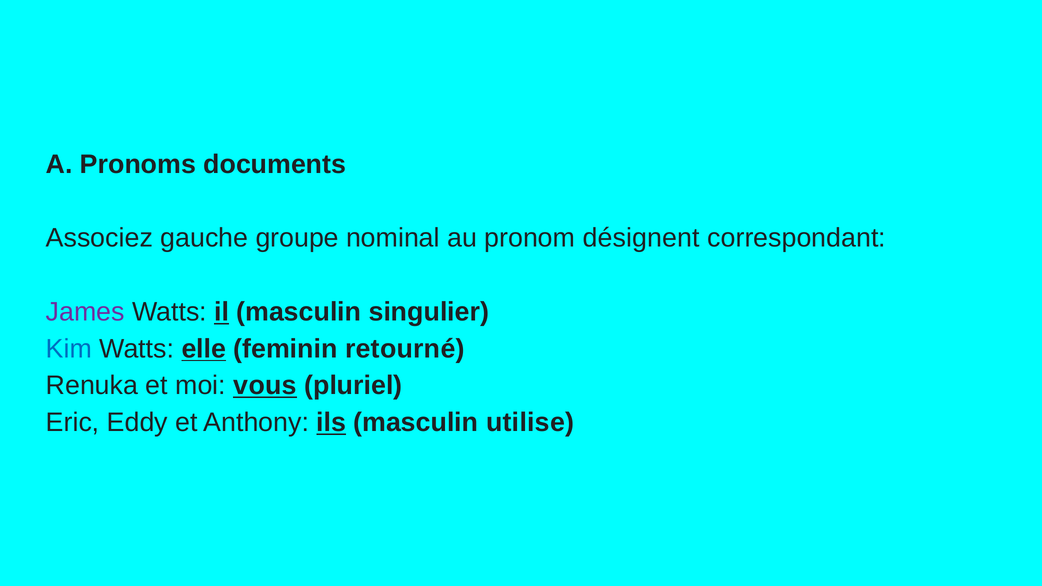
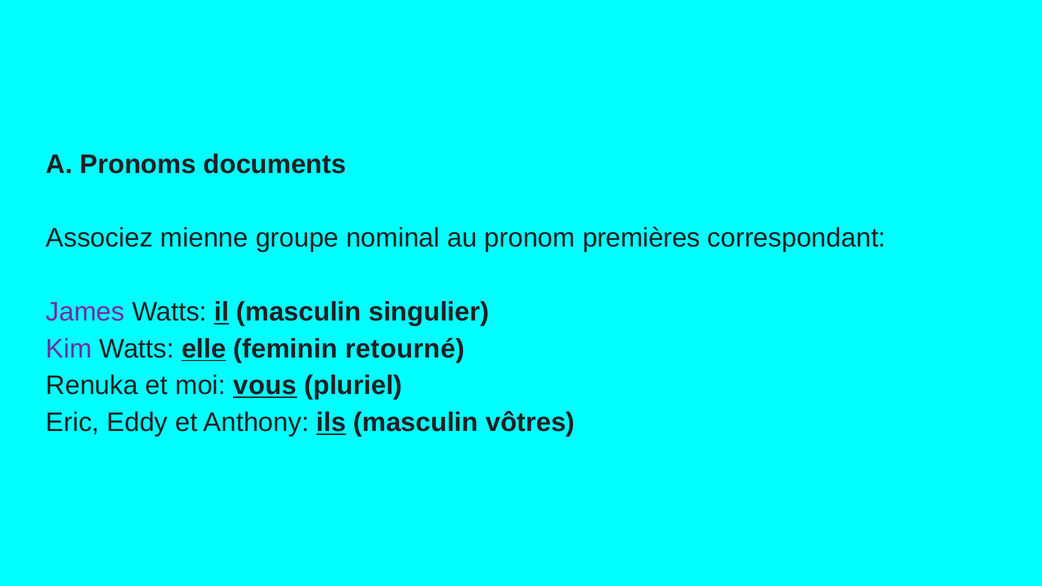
gauche: gauche -> mienne (204, 238)
désignent: désignent -> premières (641, 238)
Kim colour: blue -> purple (69, 349)
utilise: utilise -> vôtres (530, 423)
